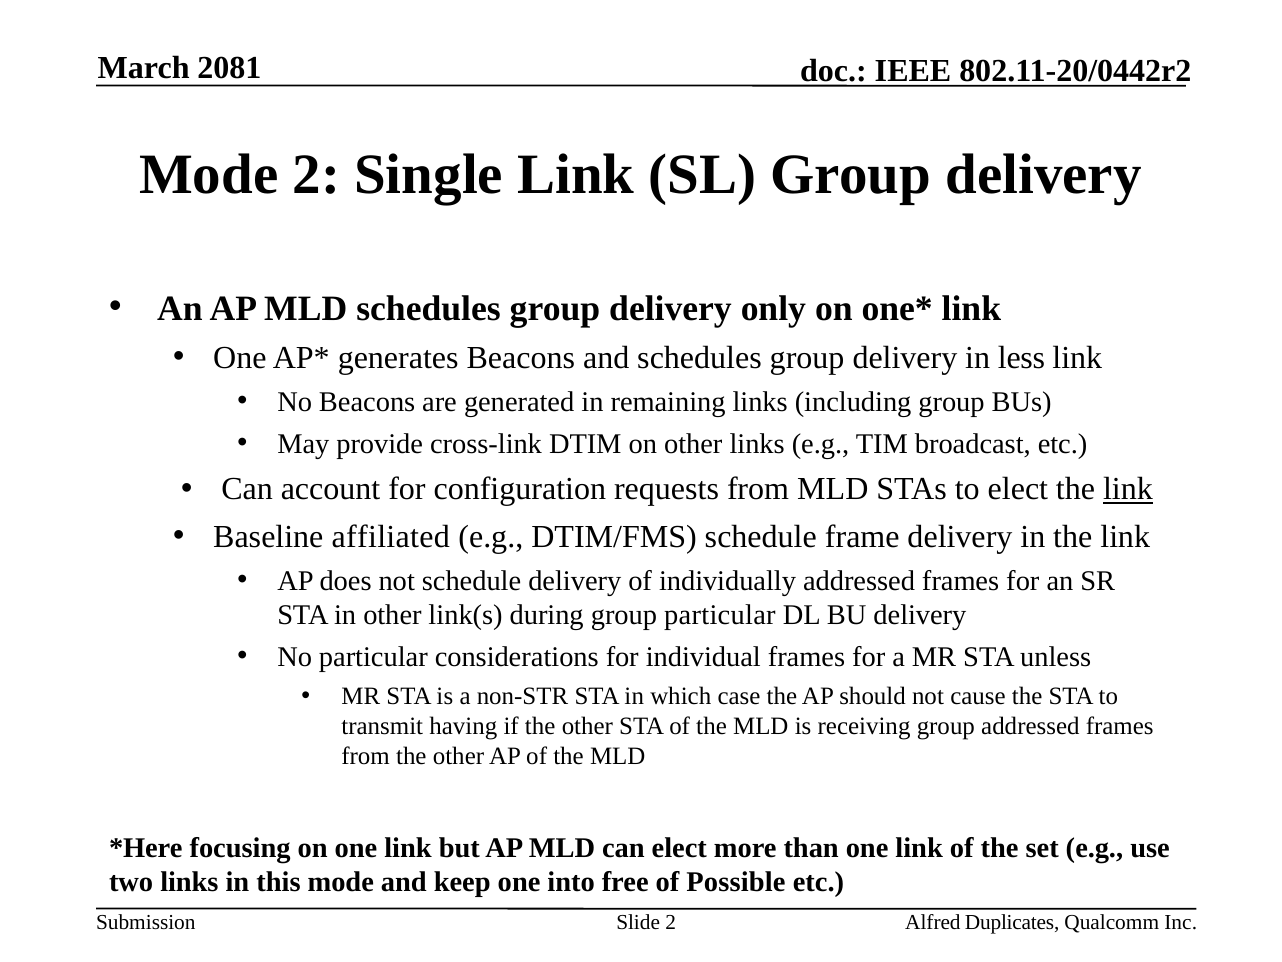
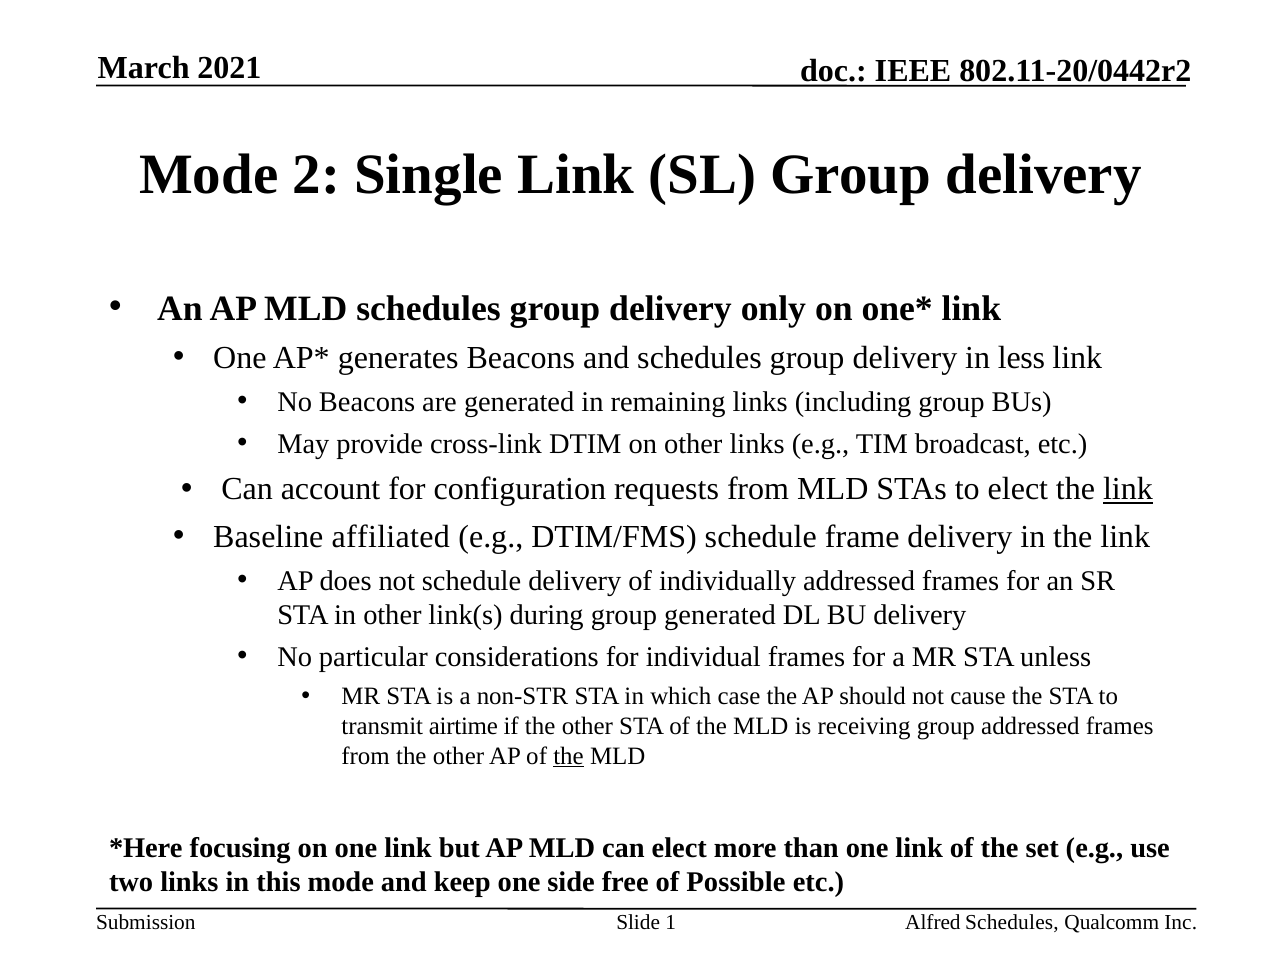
2081: 2081 -> 2021 (229, 68)
group particular: particular -> generated (720, 615)
having: having -> airtime (463, 726)
the underline: none -> present (569, 756)
into: into -> side (571, 882)
Slide 2: 2 -> 1 (671, 922)
Alfred Duplicates: Duplicates -> Schedules (1012, 922)
